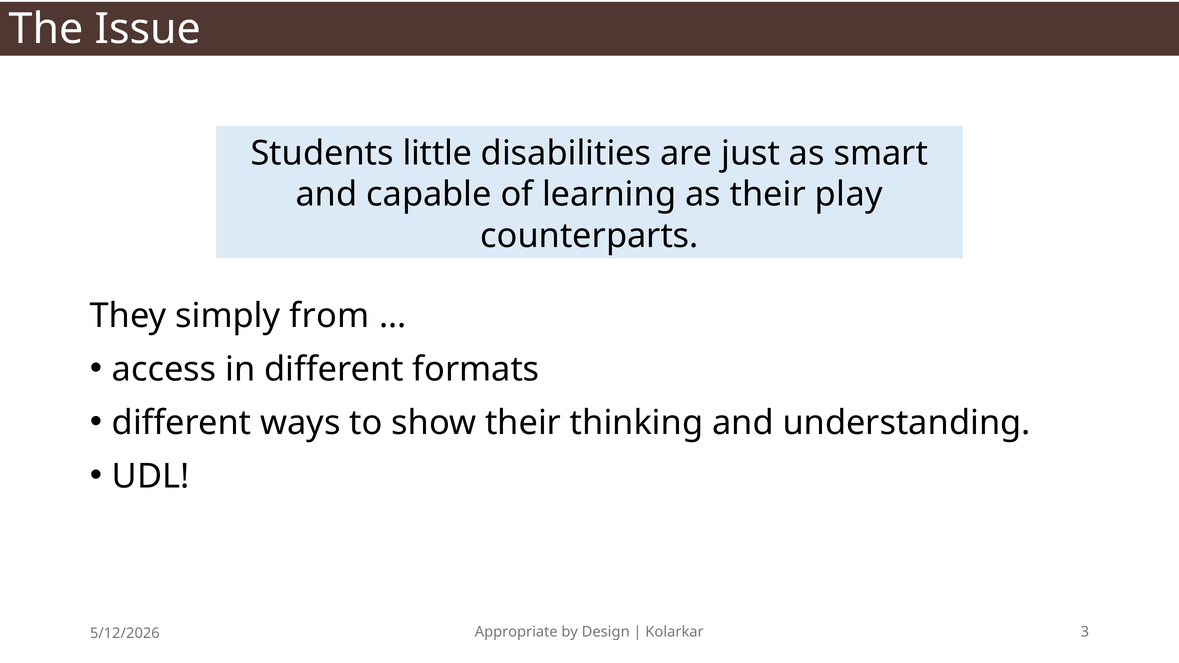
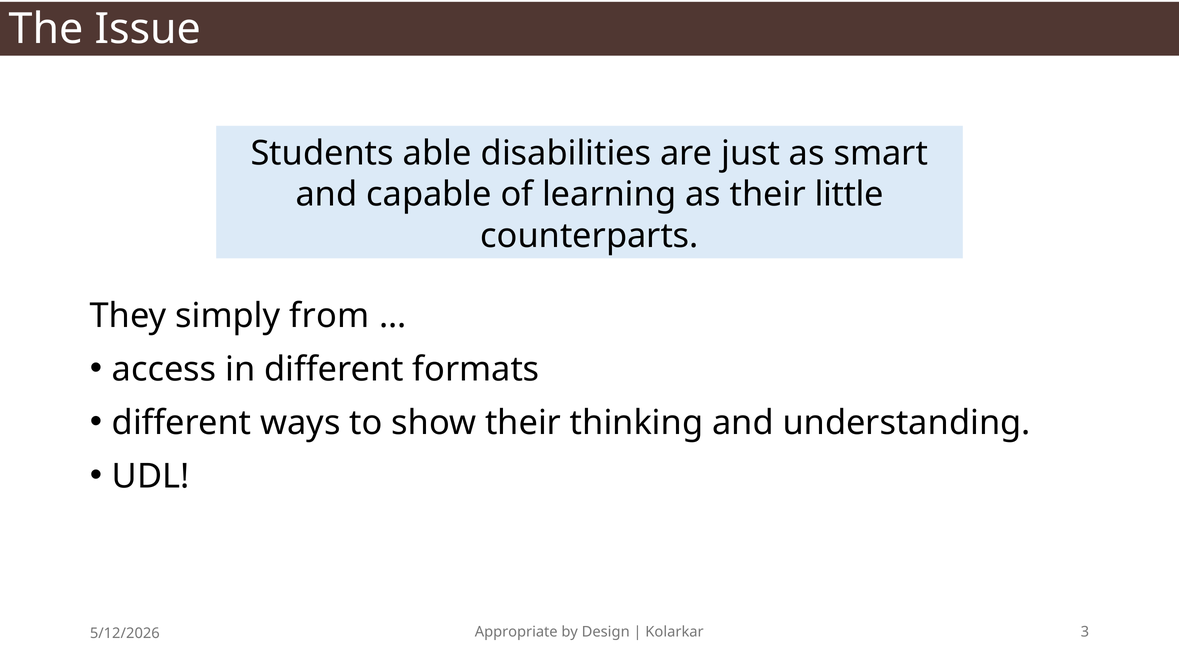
little: little -> able (437, 153)
play: play -> little (849, 194)
